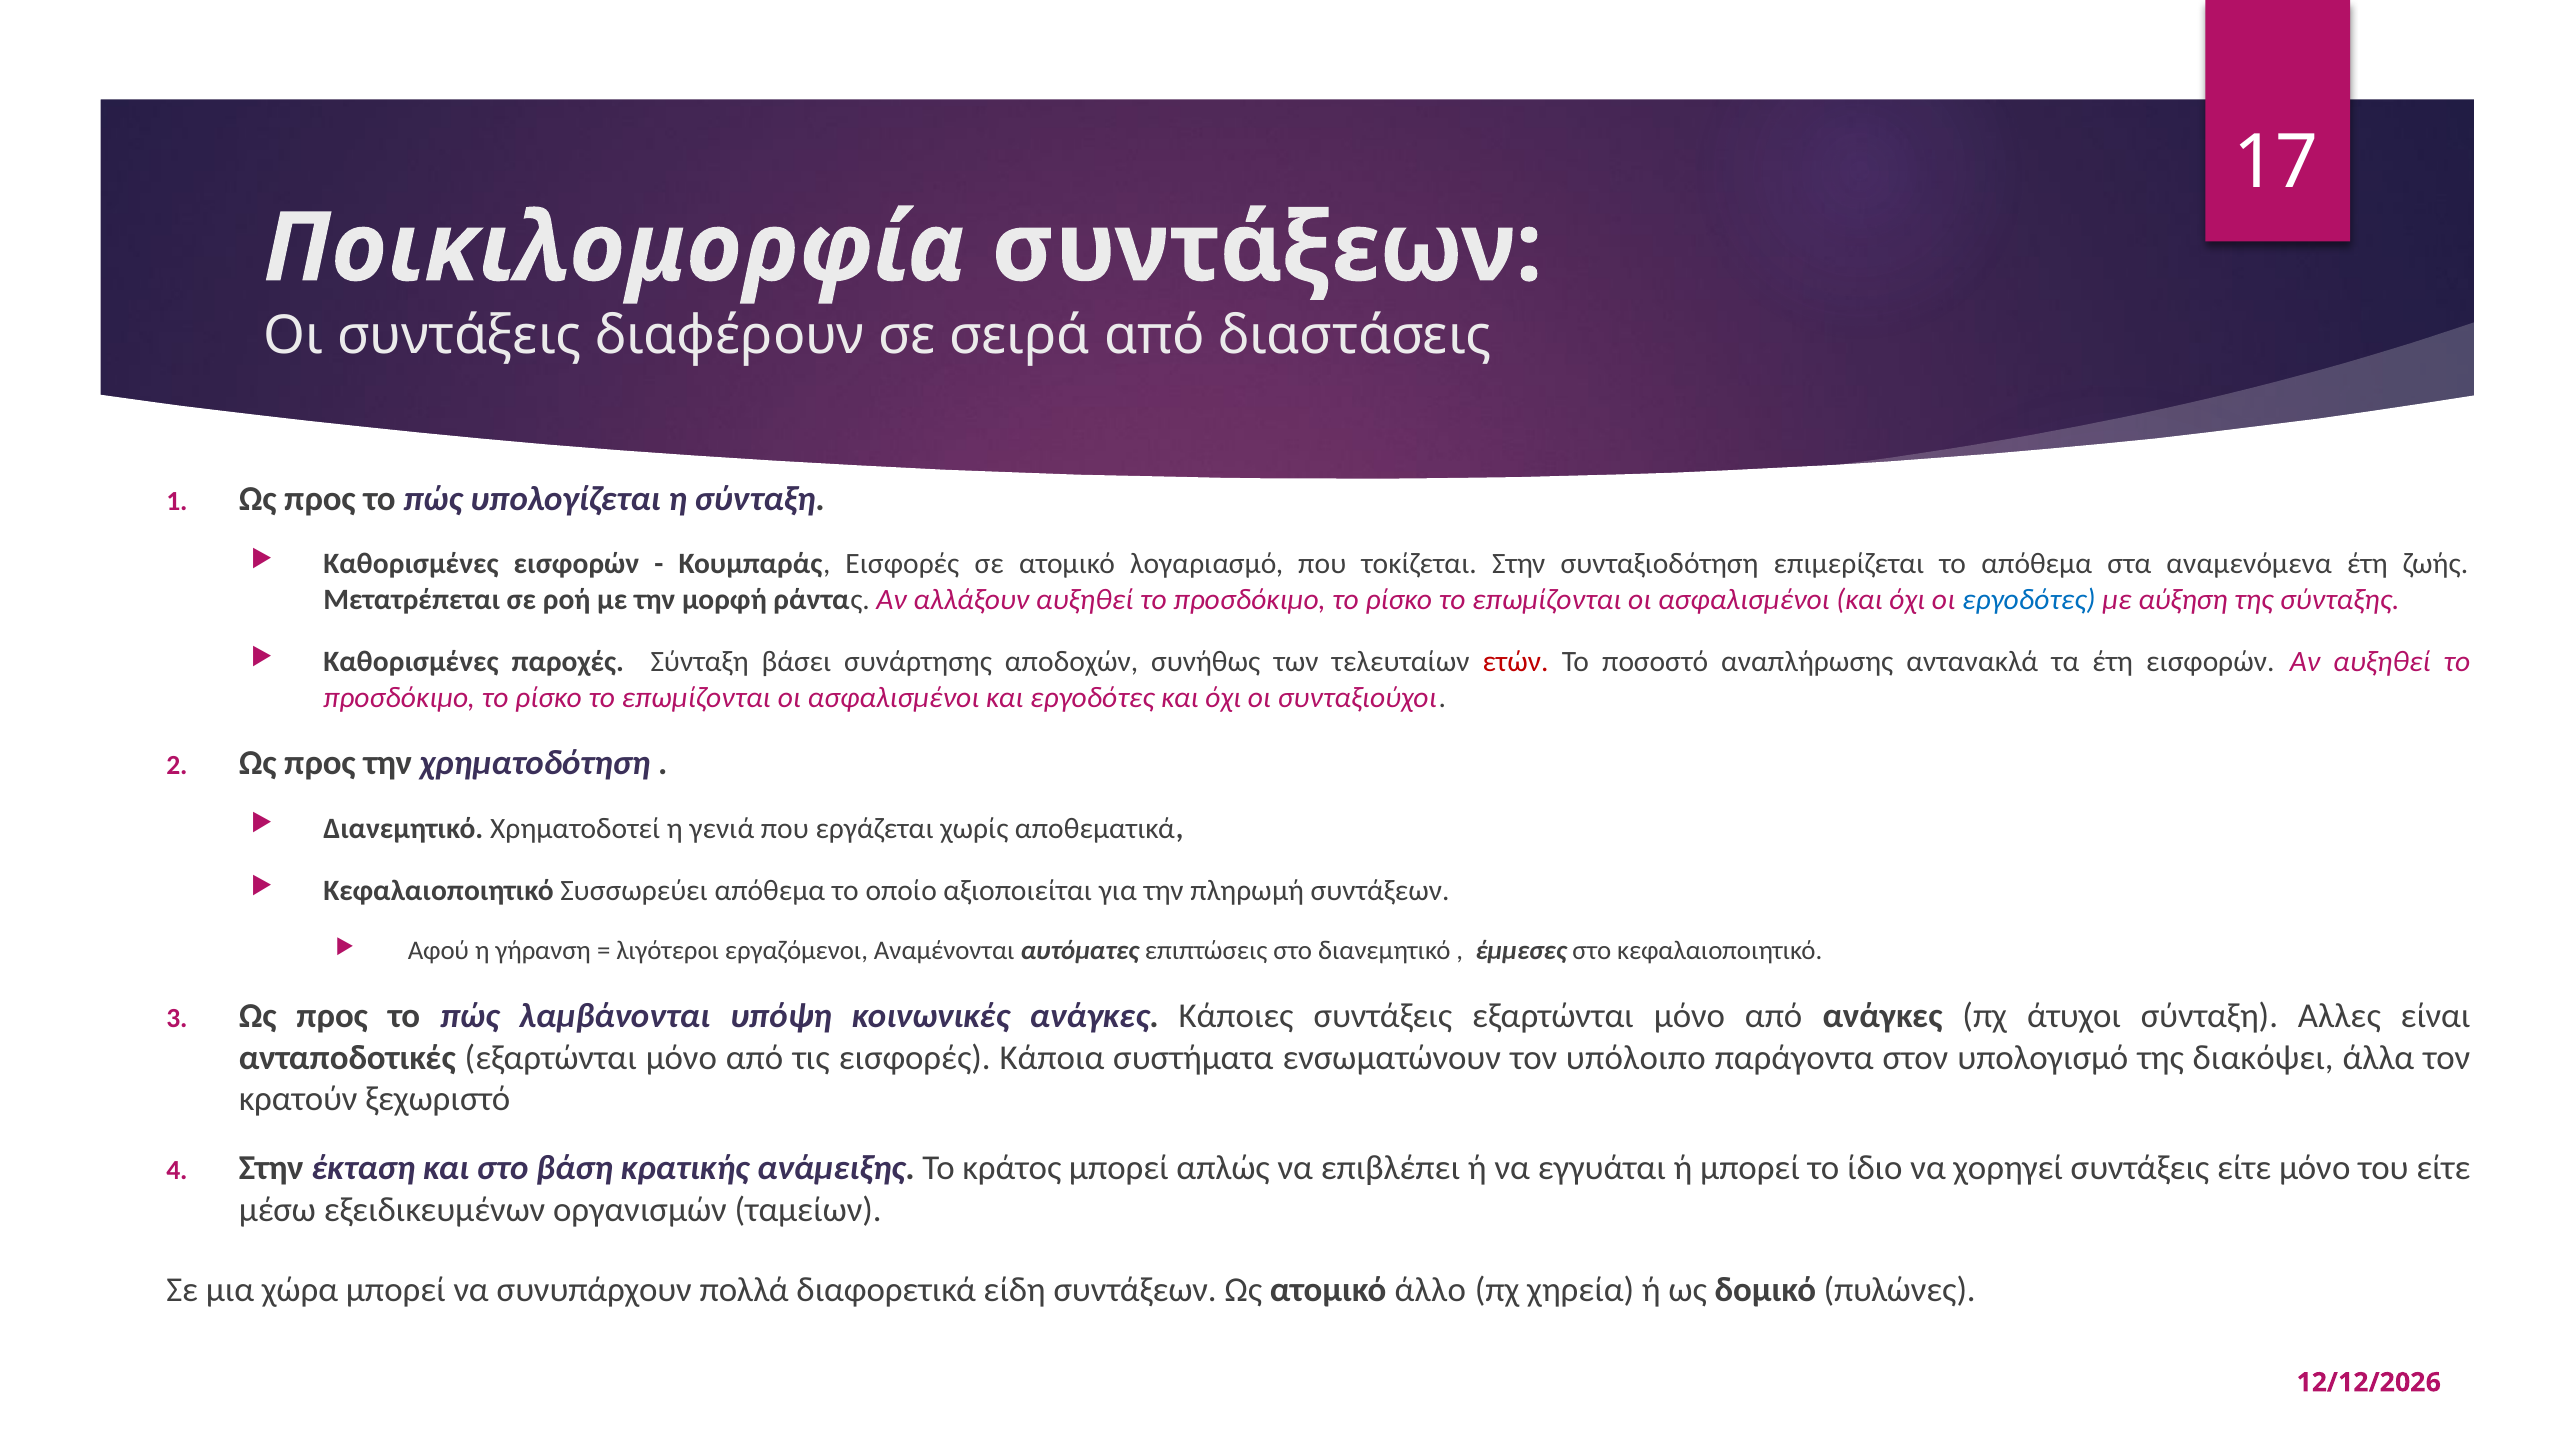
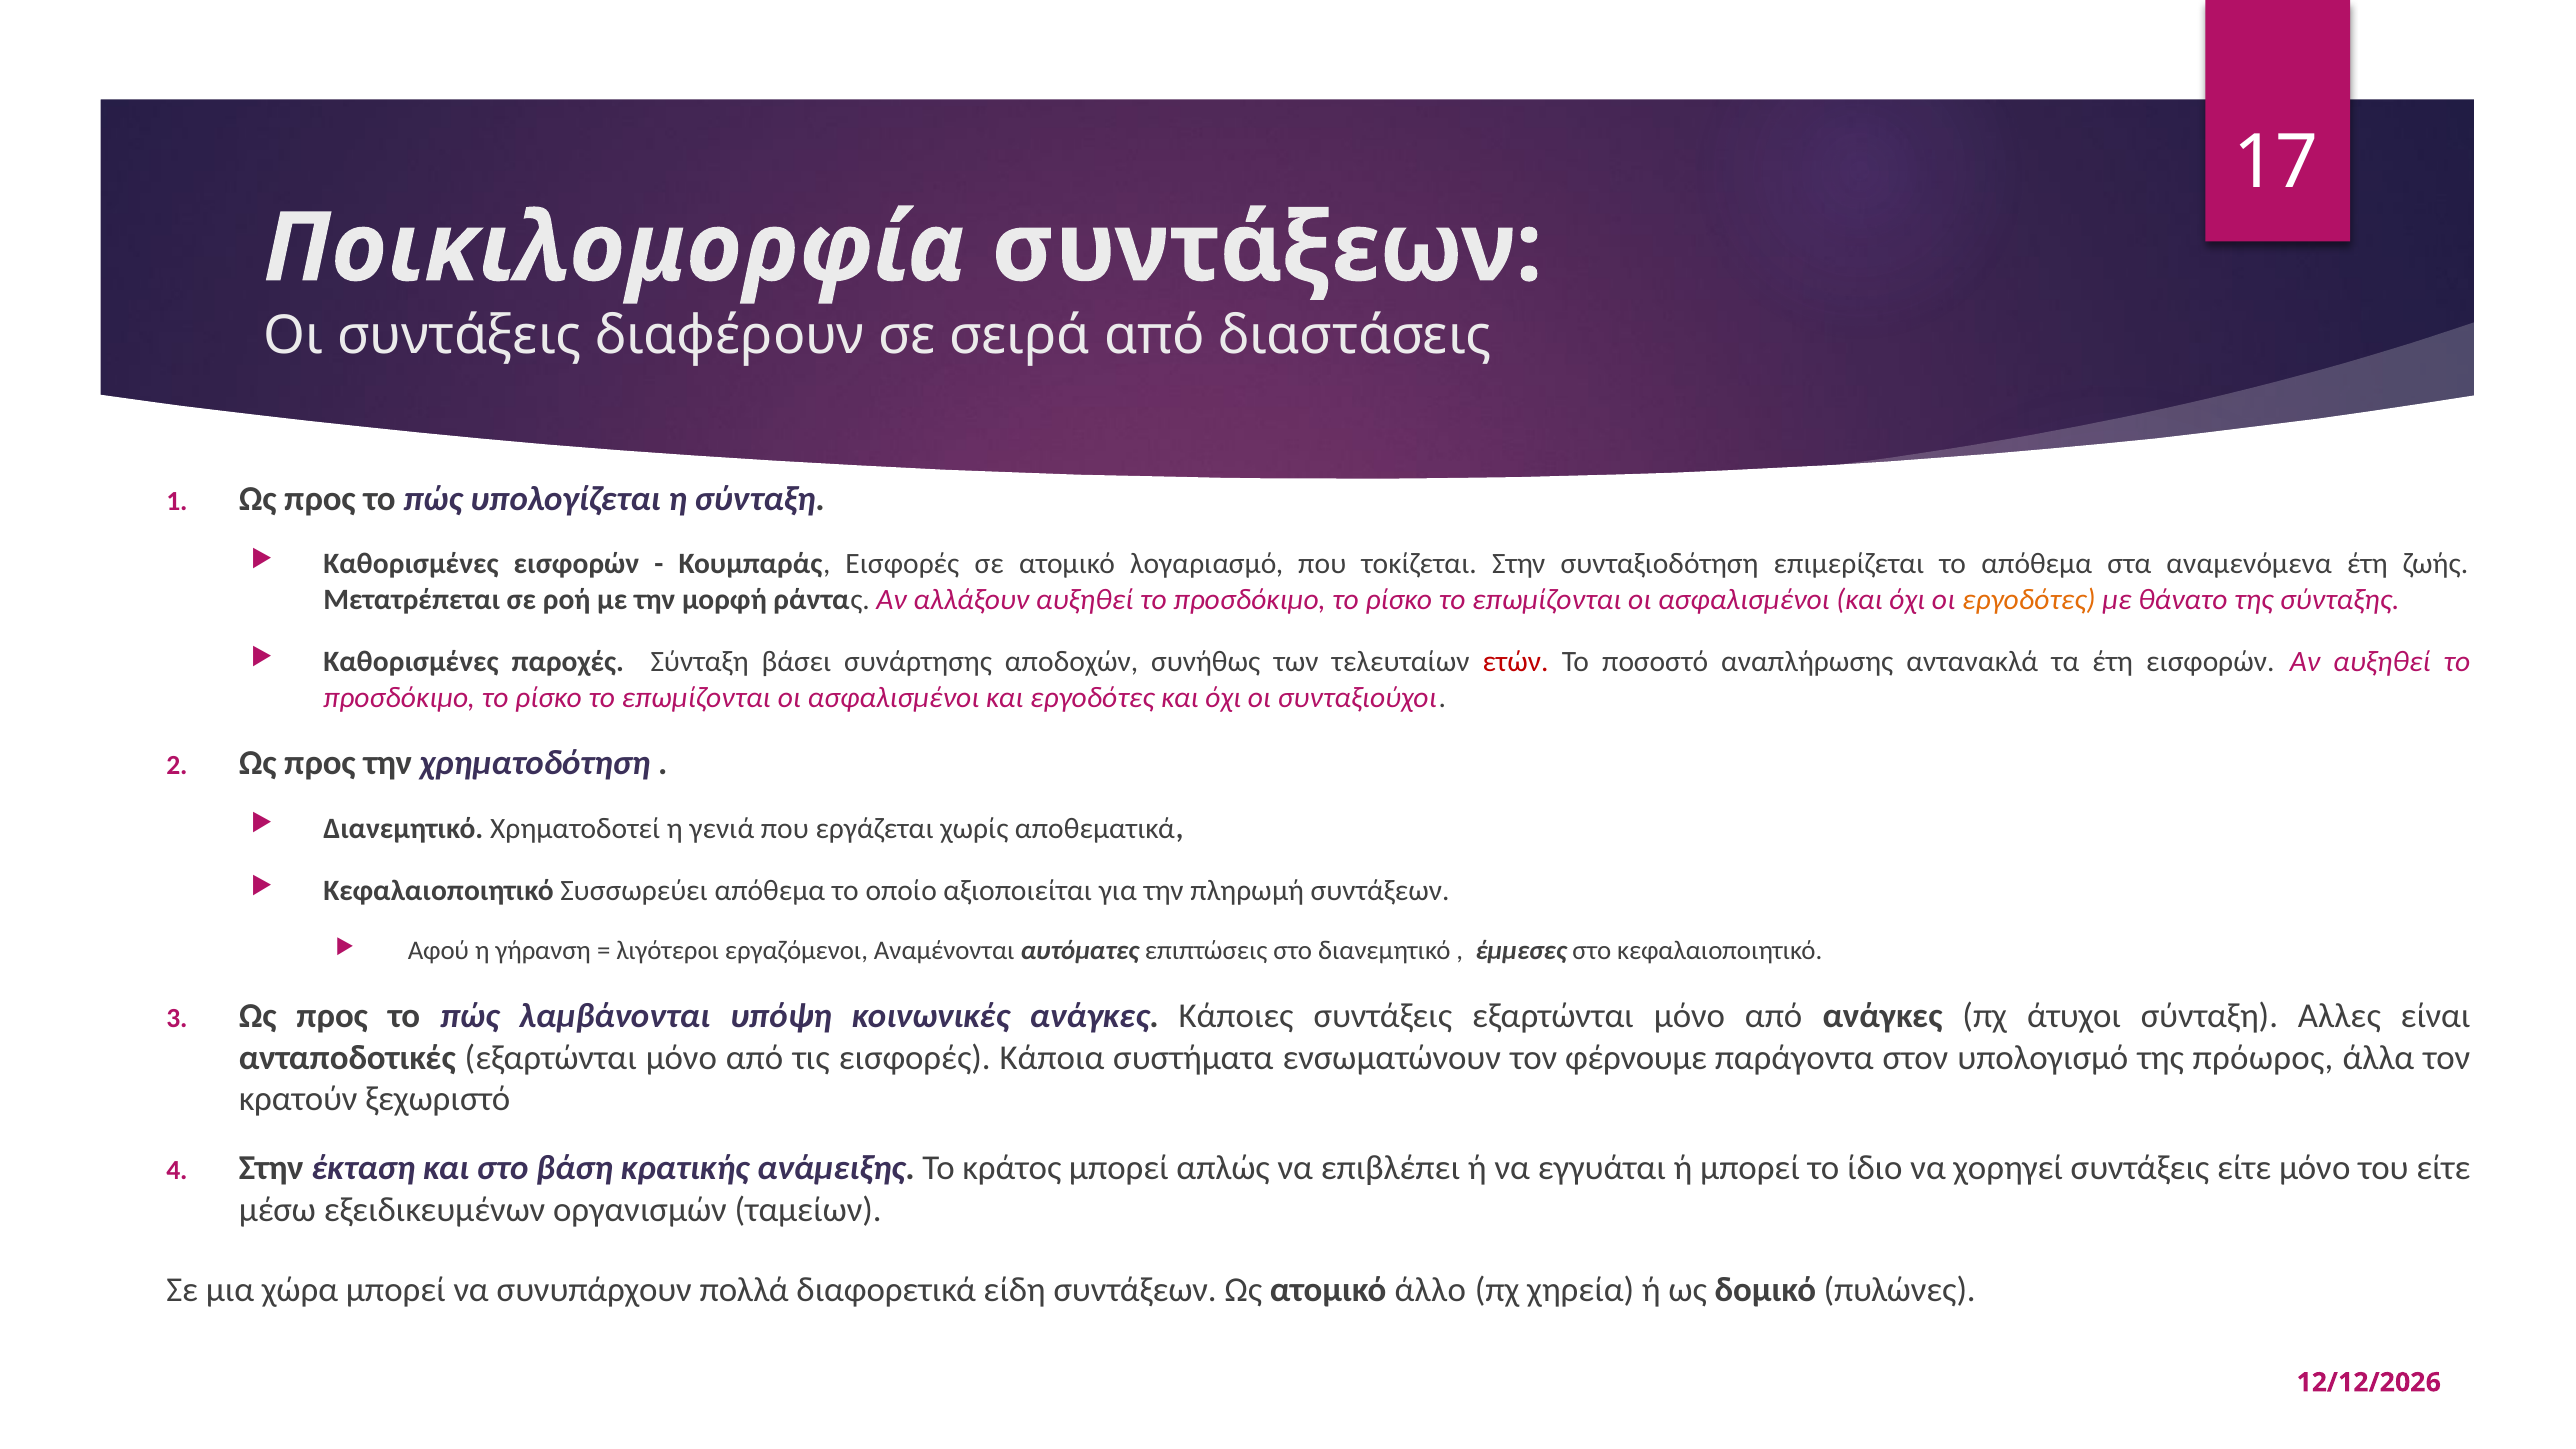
εργοδότες colour: blue -> orange (2029, 600)
αύξηση: αύξηση -> θάνατο (2183, 600)
υπόλοιπο: υπόλοιπο -> φέρνουμε (1636, 1058)
διακόψει: διακόψει -> πρόωρος (2263, 1058)
